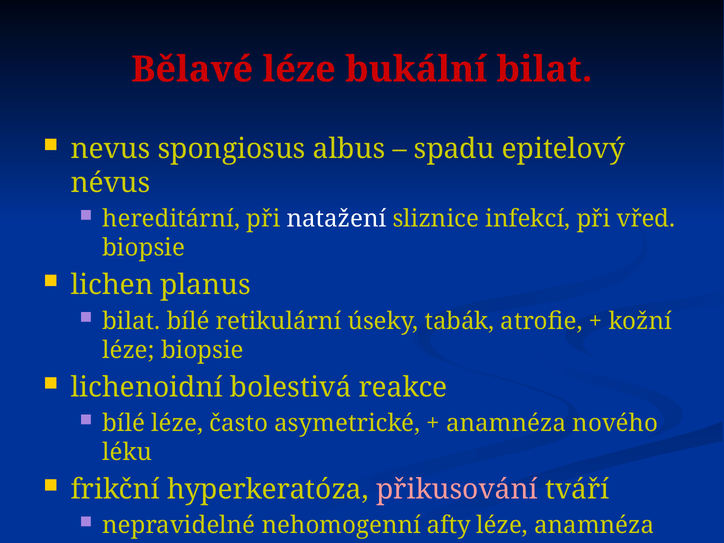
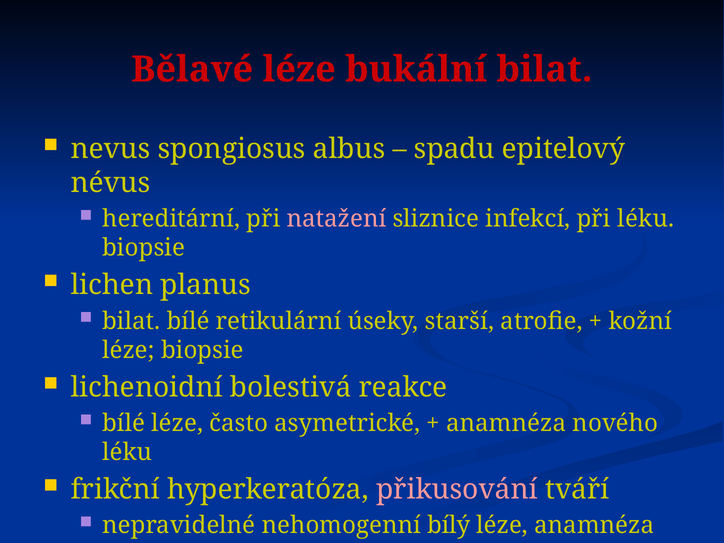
natažení colour: white -> pink (336, 219)
při vřed: vřed -> léku (646, 219)
tabák: tabák -> starší (459, 321)
afty: afty -> bílý (449, 525)
